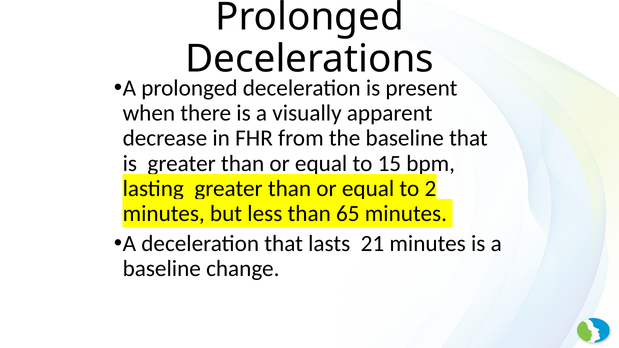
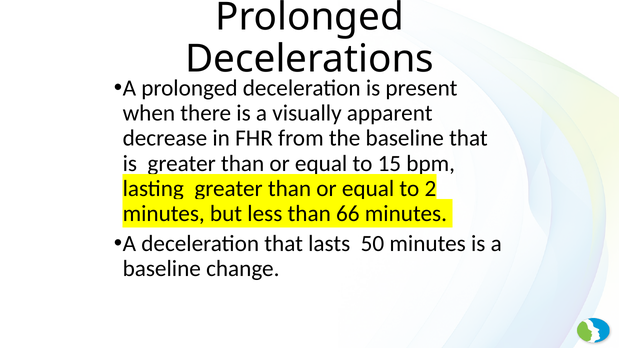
65: 65 -> 66 (348, 214)
21: 21 -> 50 (372, 244)
